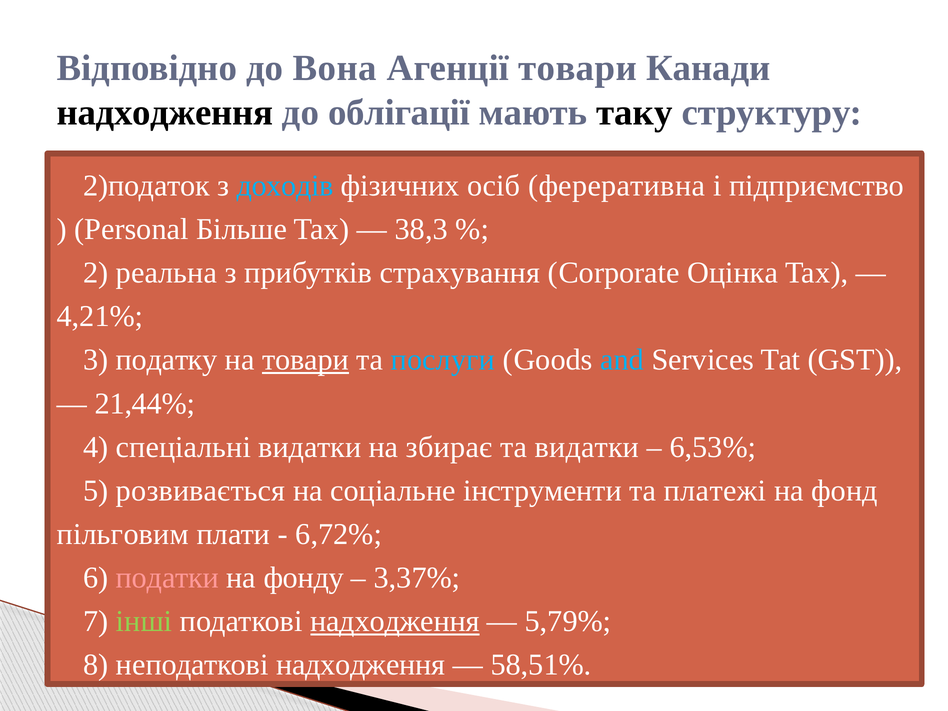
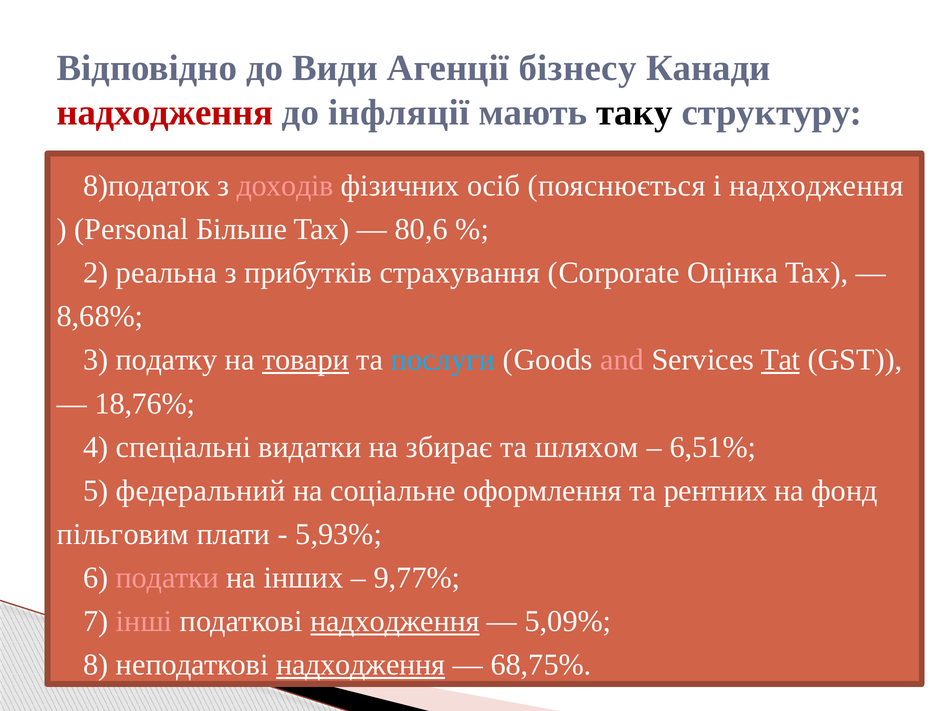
Вона: Вона -> Види (335, 68)
Агенції товари: товари -> бізнесу (578, 68)
надходження colour: black -> red (165, 112)
облігації: облігації -> інфляції (399, 112)
2)податок: 2)податок -> 8)податок (147, 186)
доходів colour: light blue -> pink (285, 186)
фереративна: фереративна -> пояснюється (617, 186)
і підприємство: підприємство -> надходження (816, 186)
38,3: 38,3 -> 80,6 (421, 229)
4,21%: 4,21% -> 8,68% (100, 316)
and colour: light blue -> pink (622, 360)
Tat underline: none -> present (780, 360)
21,44%: 21,44% -> 18,76% (145, 404)
та видатки: видатки -> шляхом (587, 447)
6,53%: 6,53% -> 6,51% (713, 447)
розвивається: розвивається -> федеральний (201, 491)
інструменти: інструменти -> оформлення (543, 491)
платежі: платежі -> рентних (715, 491)
6,72%: 6,72% -> 5,93% (339, 534)
фонду: фонду -> інших (303, 578)
3,37%: 3,37% -> 9,77% (417, 578)
інші colour: light green -> pink (144, 621)
5,79%: 5,79% -> 5,09% (568, 621)
надходження underline: none -> present (361, 665)
58,51%: 58,51% -> 68,75% (541, 665)
